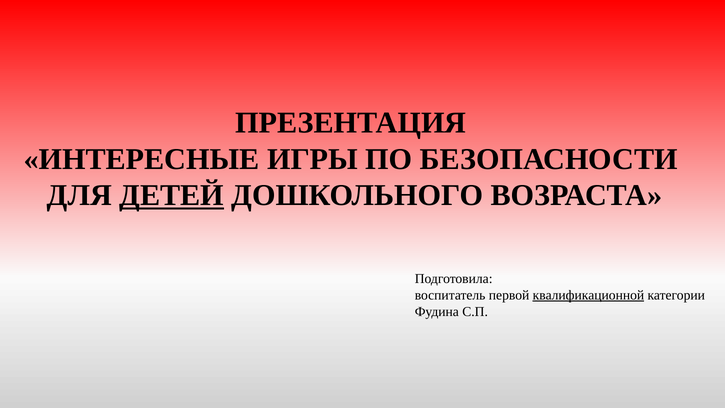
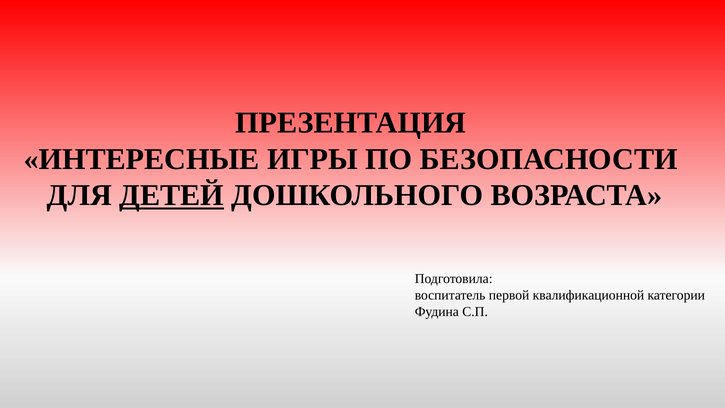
квалификационной underline: present -> none (588, 295)
